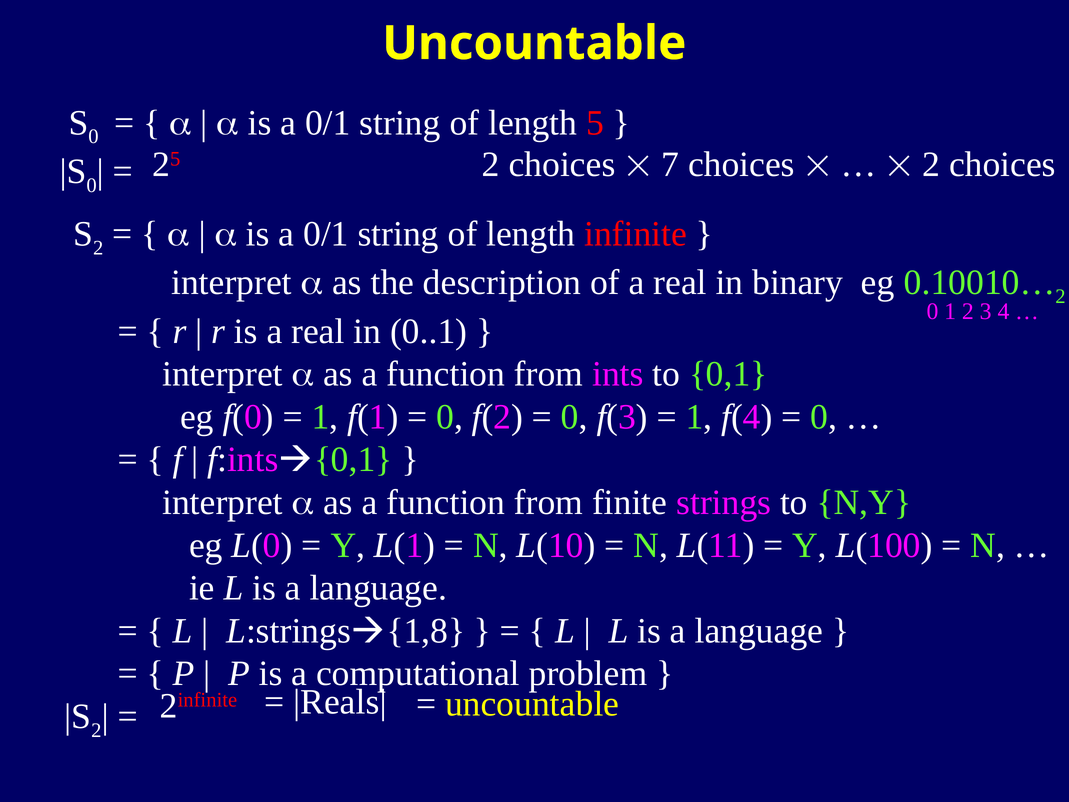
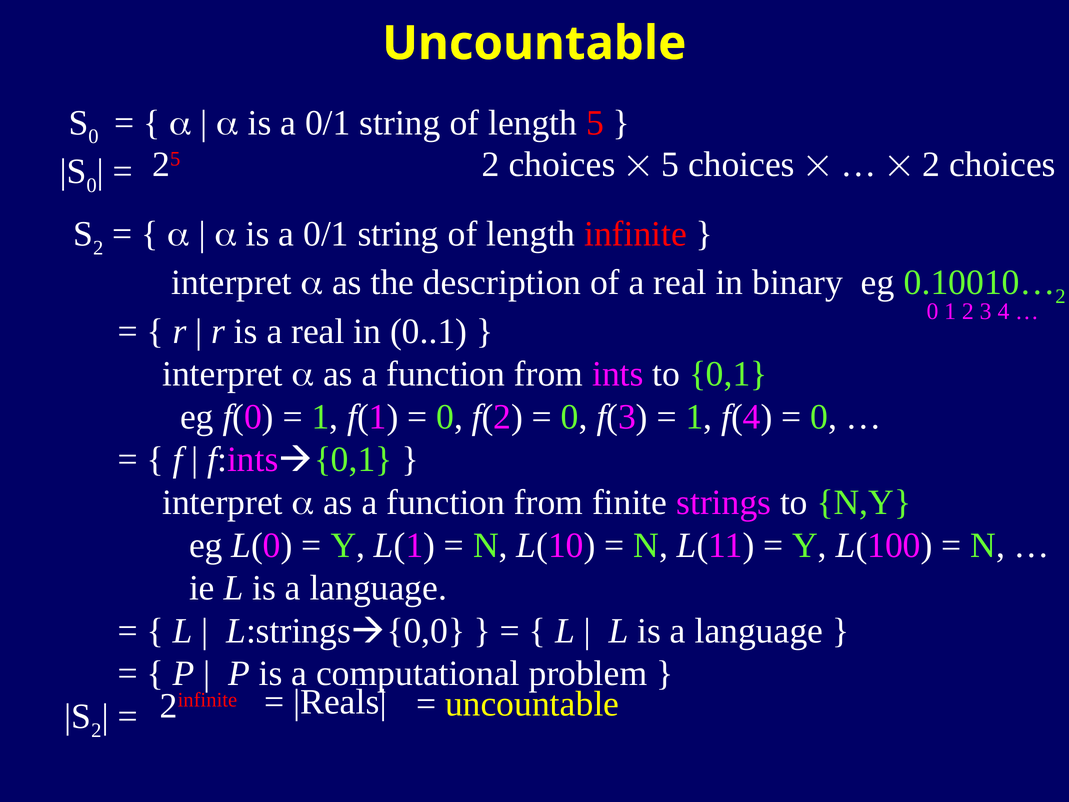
7: 7 -> 5 (670, 164)
1,8: 1,8 -> 0,0 (426, 631)
